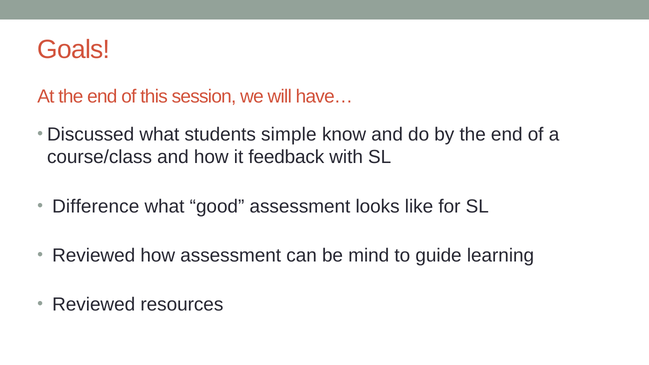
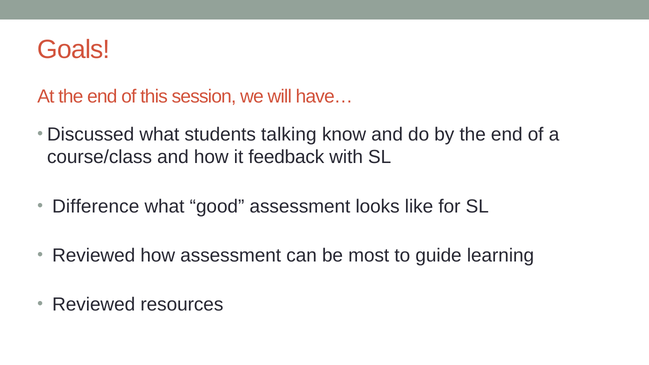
simple: simple -> talking (289, 135)
mind: mind -> most (369, 256)
